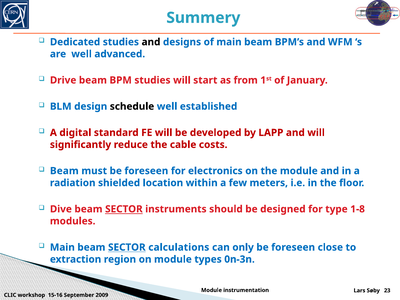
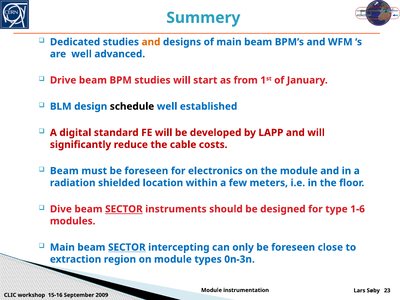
and colour: black -> orange (151, 42)
1-8: 1-8 -> 1-6 (358, 209)
calculations: calculations -> intercepting (179, 247)
